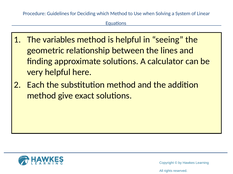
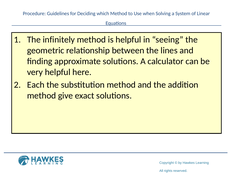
variables: variables -> infinitely (59, 40)
